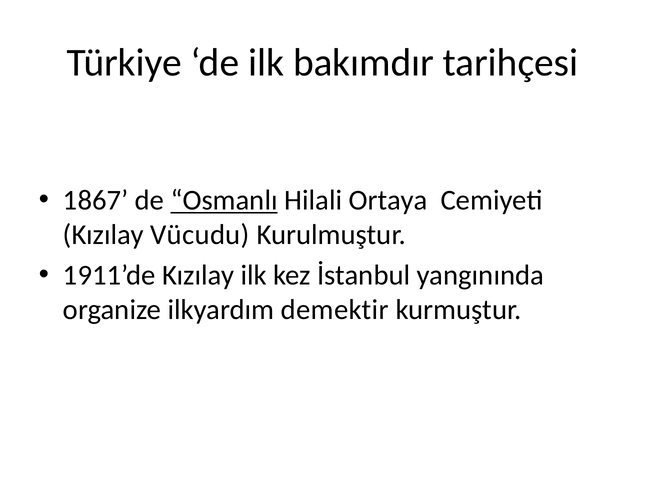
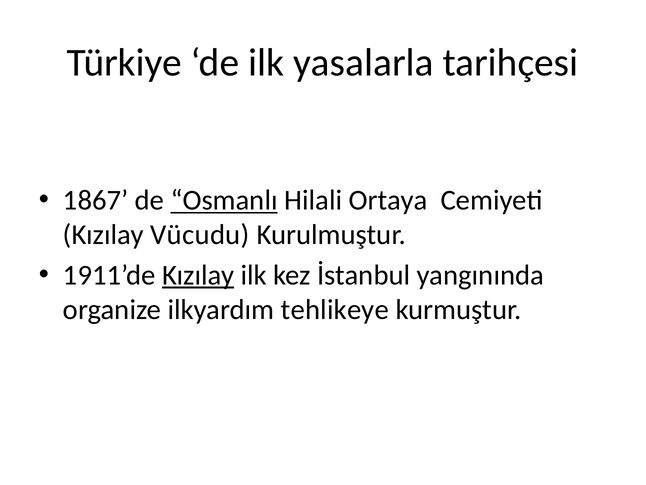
bakımdır: bakımdır -> yasalarla (363, 63)
Kızılay underline: none -> present (198, 275)
demektir: demektir -> tehlikeye (335, 309)
